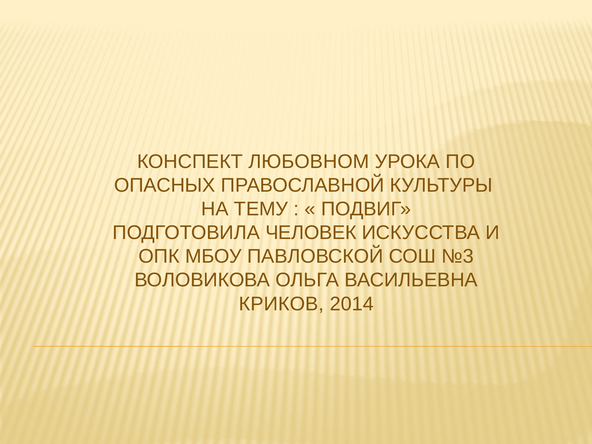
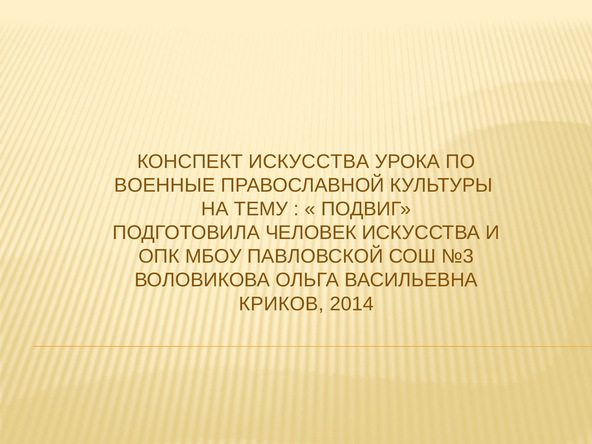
КОНСПЕКТ ЛЮБОВНОМ: ЛЮБОВНОМ -> ИСКУССТВА (309, 162)
ОПАСНЫХ: ОПАСНЫХ -> ВОЕННЫЕ (165, 185)
